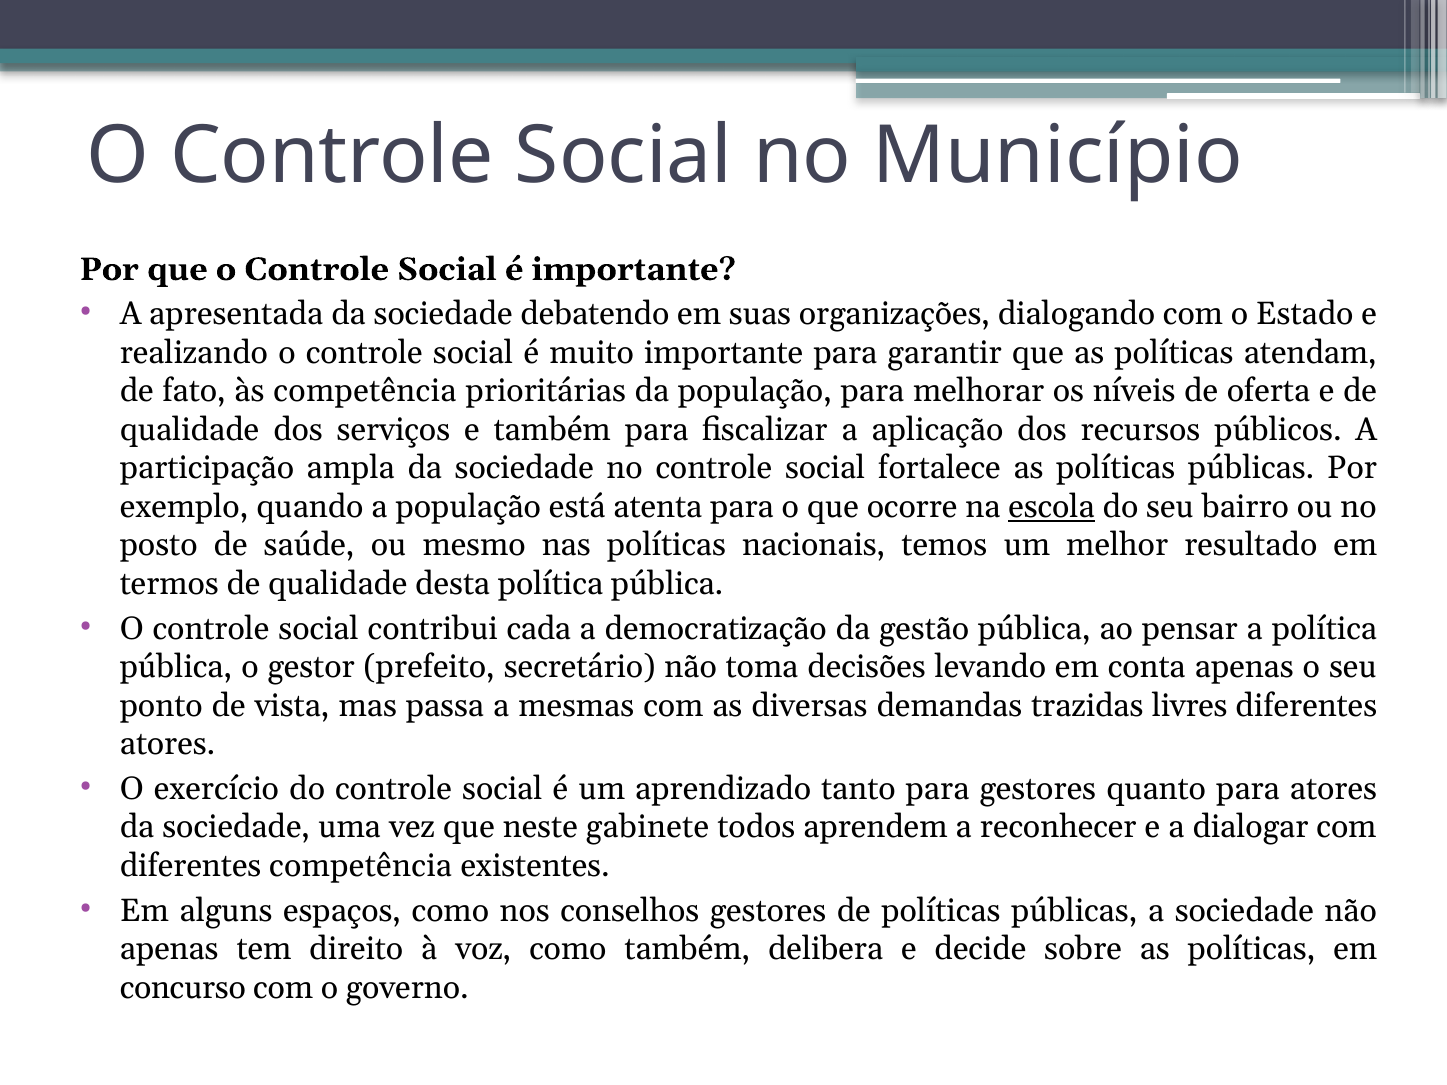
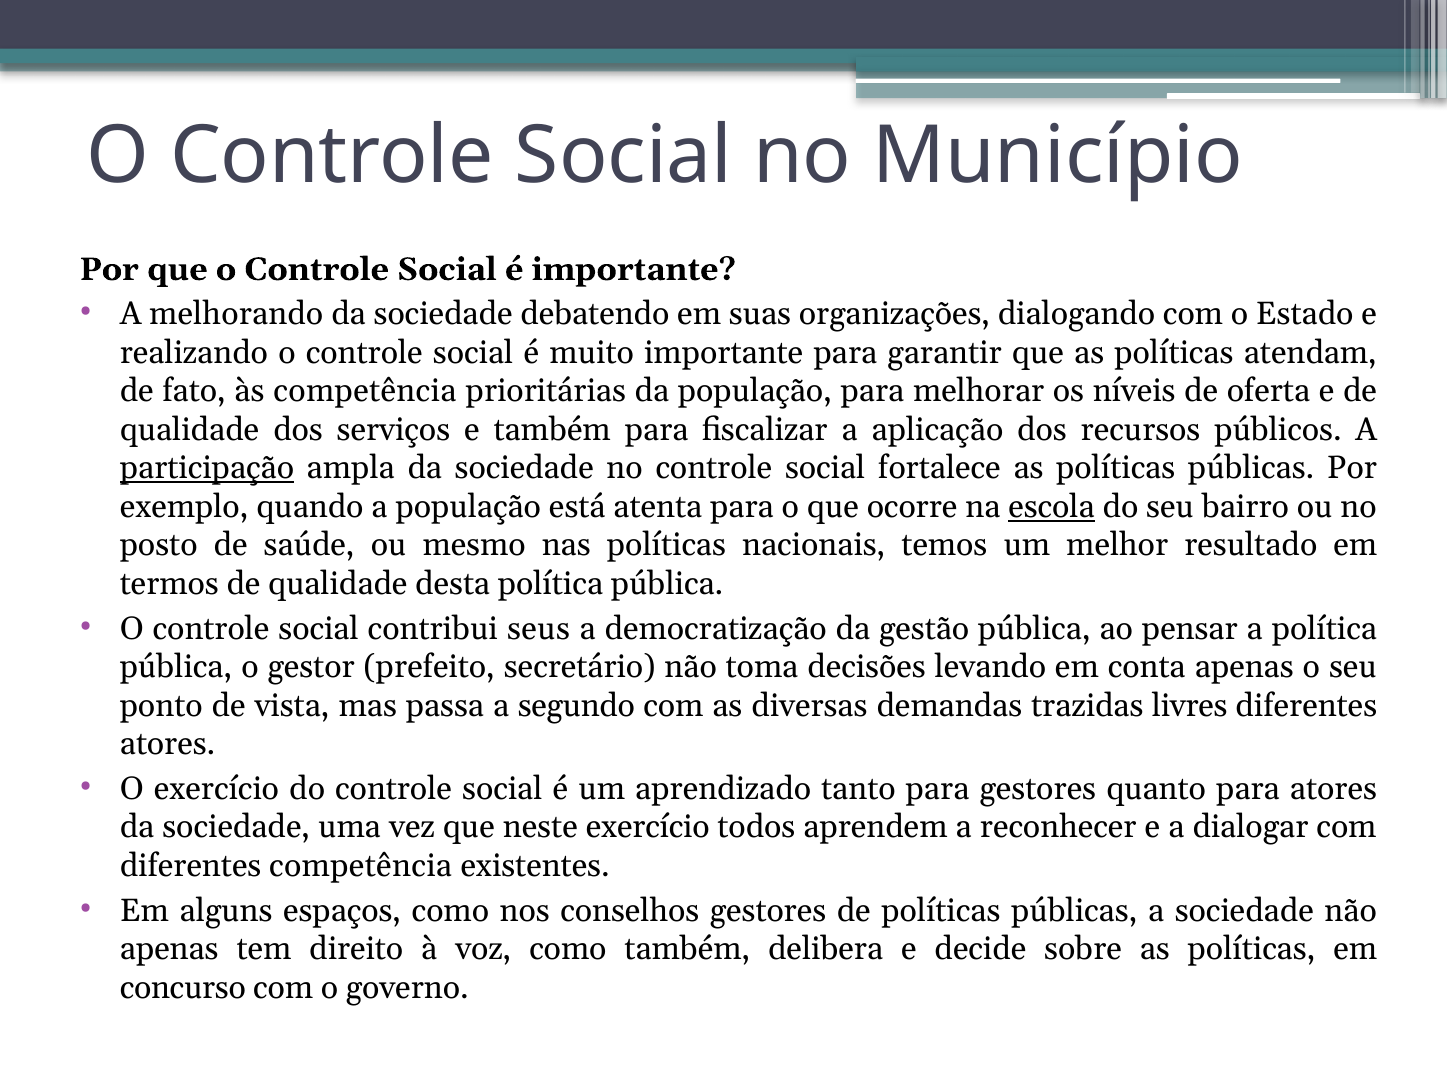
apresentada: apresentada -> melhorando (236, 314)
participação underline: none -> present (207, 468)
cada: cada -> seus (539, 629)
mesmas: mesmas -> segundo (576, 706)
neste gabinete: gabinete -> exercício (648, 827)
